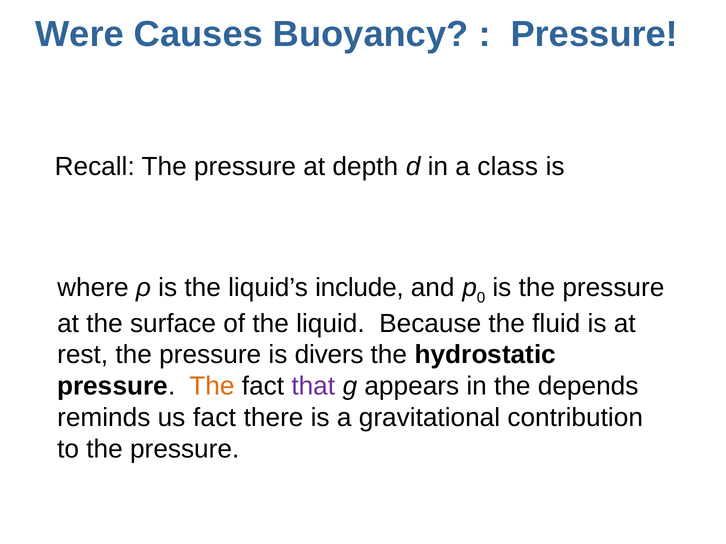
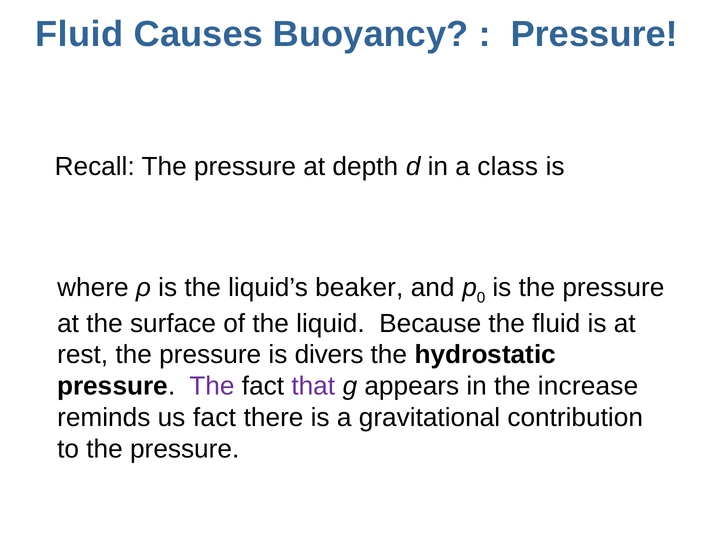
Were: Were -> Fluid (79, 34)
include: include -> beaker (359, 288)
The colour: orange -> purple (212, 387)
depends: depends -> increase (588, 387)
